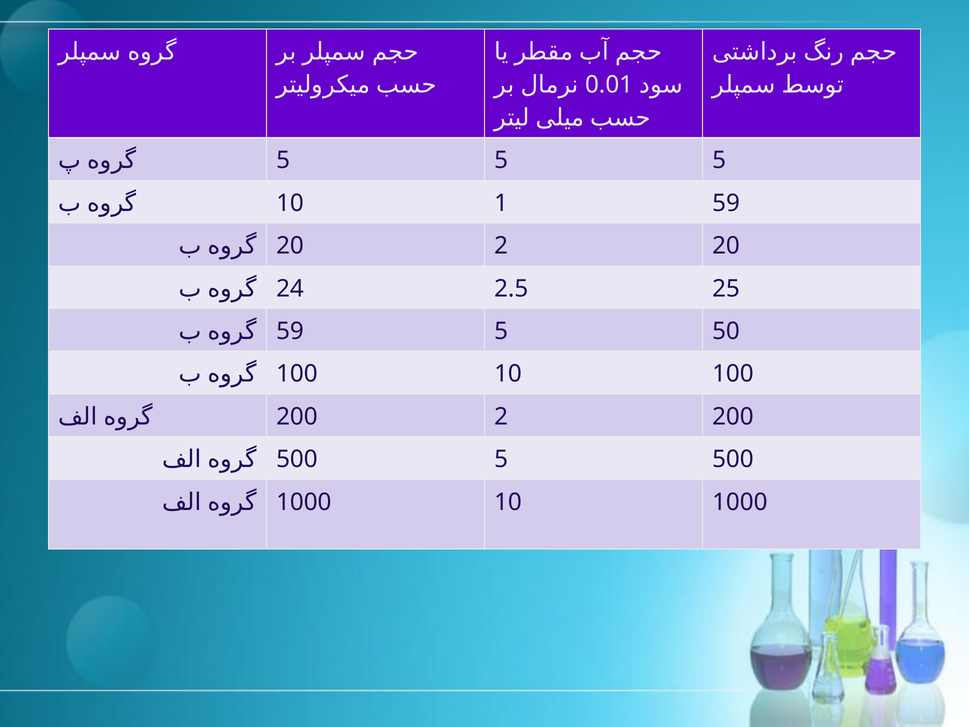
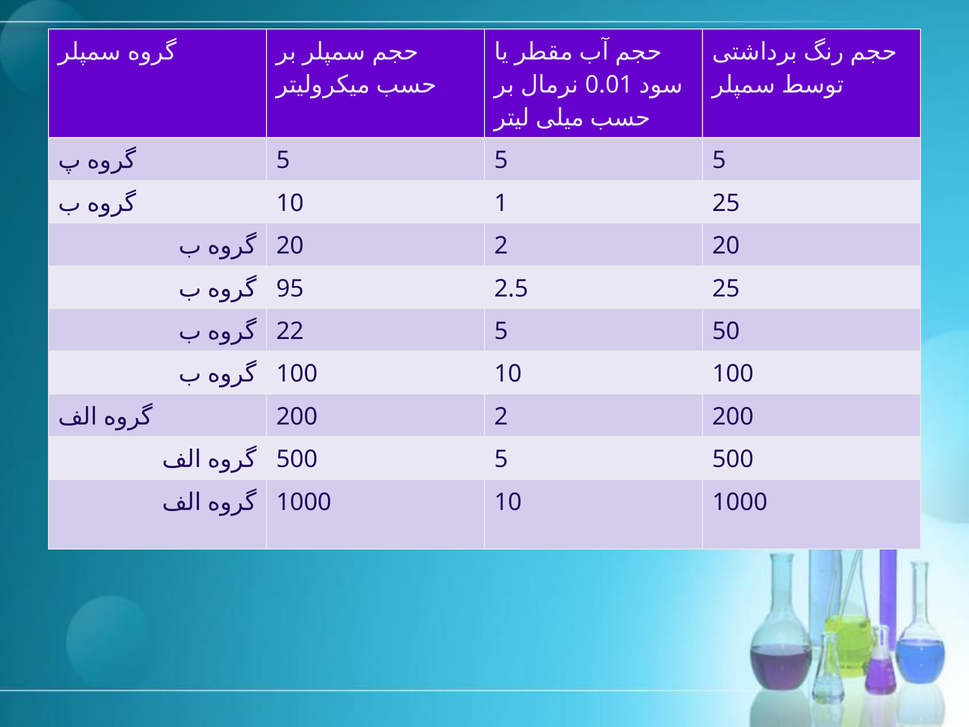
1 59: 59 -> 25 (726, 203)
24: 24 -> 95 (290, 288)
59: 59 -> 22 (290, 331)
